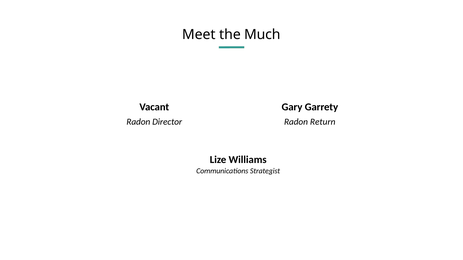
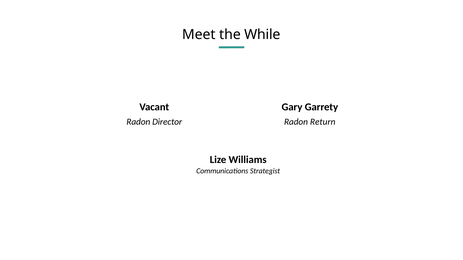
Much: Much -> While (262, 35)
